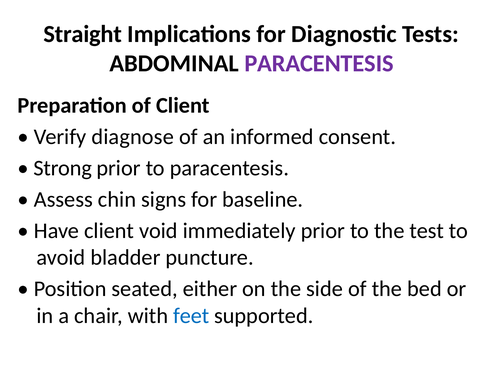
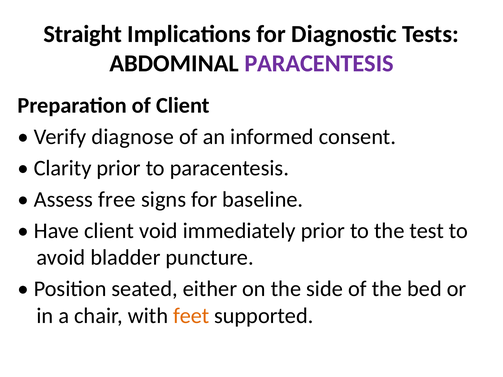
Strong: Strong -> Clarity (63, 168)
chin: chin -> free (117, 200)
feet colour: blue -> orange (191, 316)
